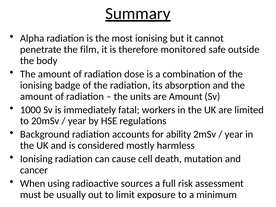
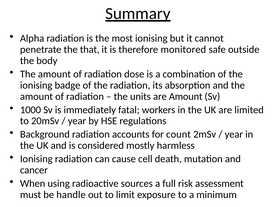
film: film -> that (90, 49)
ability: ability -> count (178, 134)
usually: usually -> handle (71, 195)
